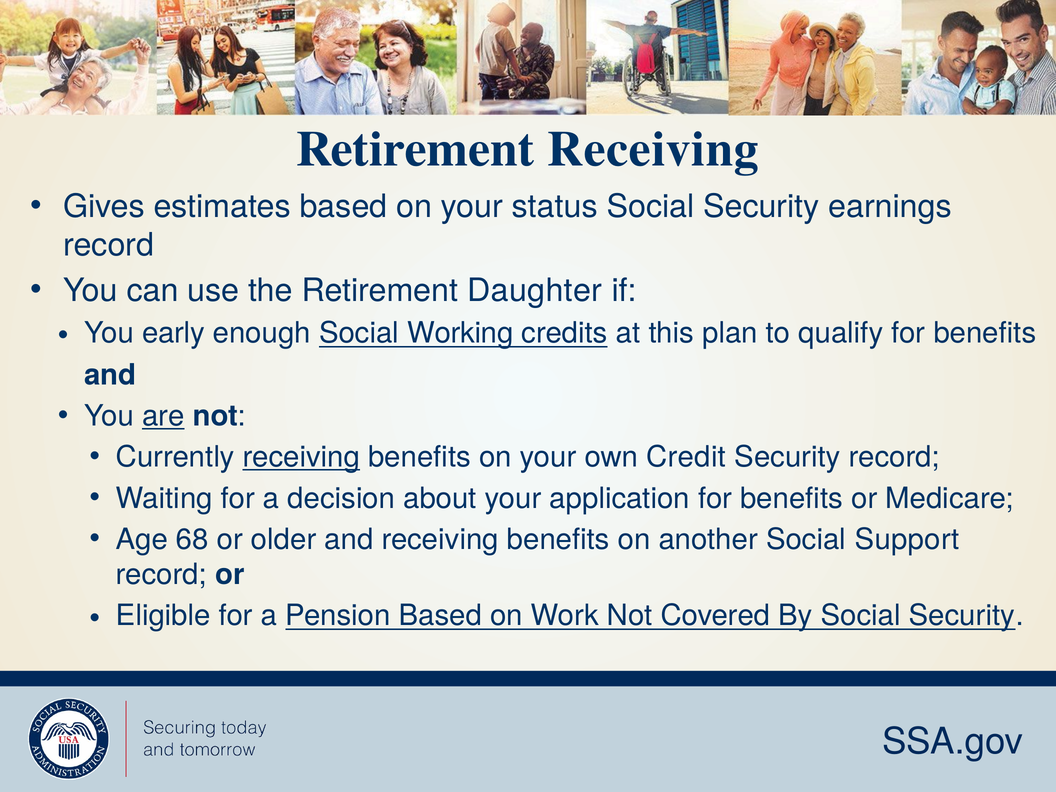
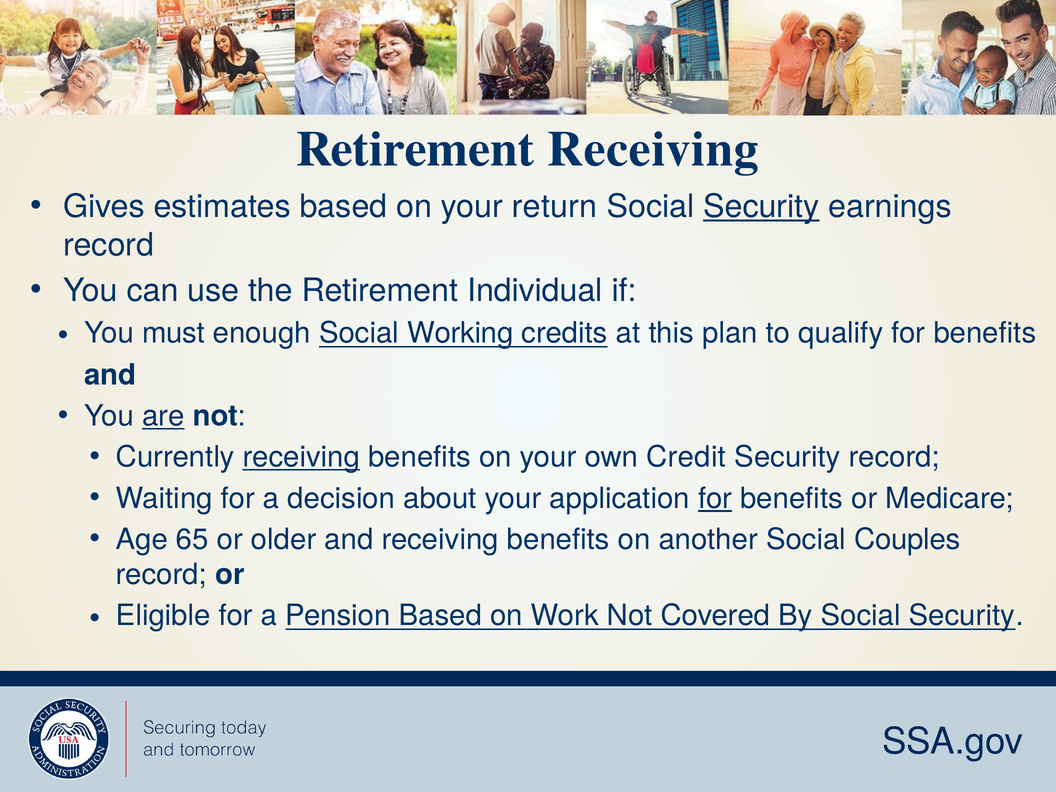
status: status -> return (555, 207)
Security underline: none -> present (761, 207)
Daughter: Daughter -> Individual (535, 290)
early: early -> must (174, 333)
for underline: none -> present (715, 498)
68: 68 -> 65 (192, 539)
Support: Support -> Couples (907, 539)
